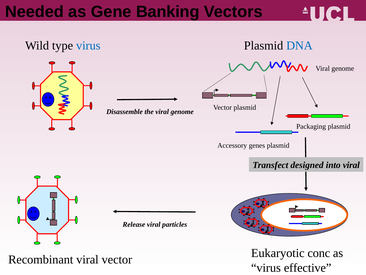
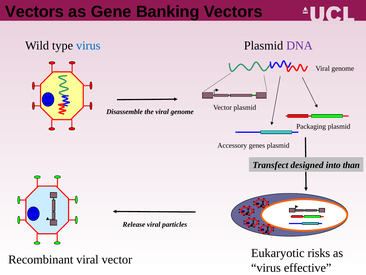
Needed: Needed -> Vectors (35, 12)
DNA colour: blue -> purple (299, 46)
into viral: viral -> than (351, 165)
conc: conc -> risks (319, 253)
